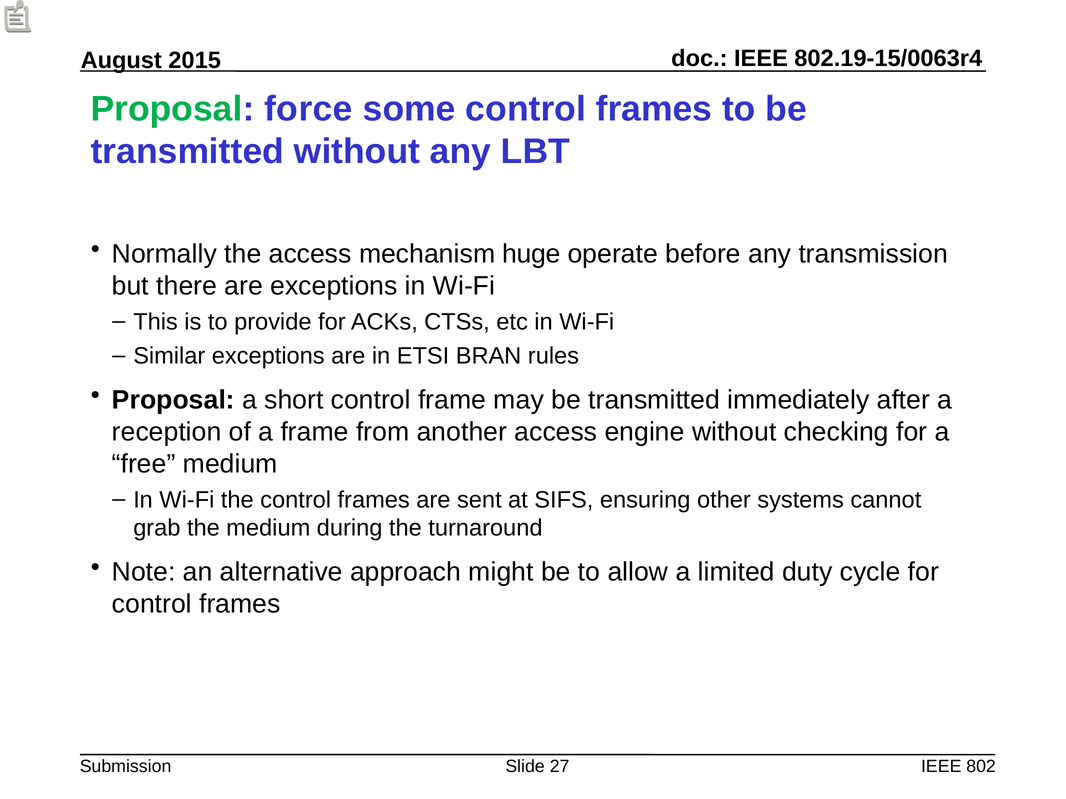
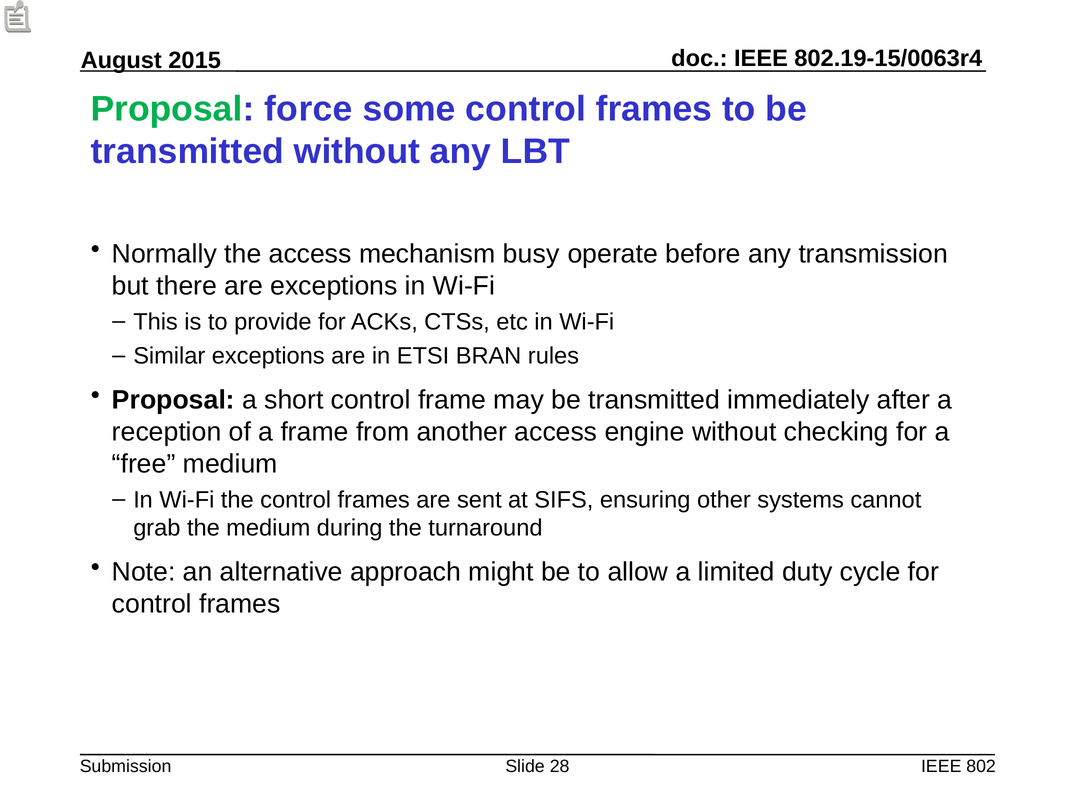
huge: huge -> busy (531, 254)
27: 27 -> 28 (560, 767)
